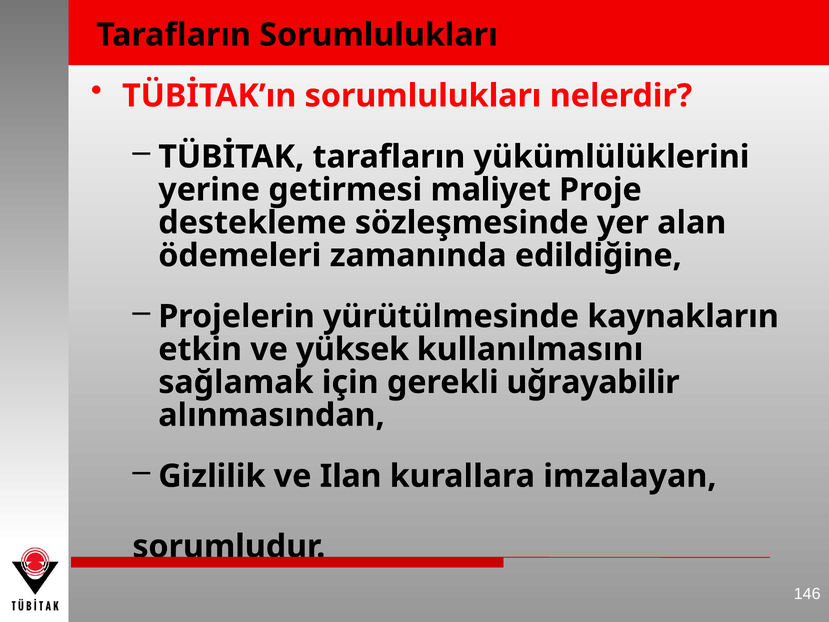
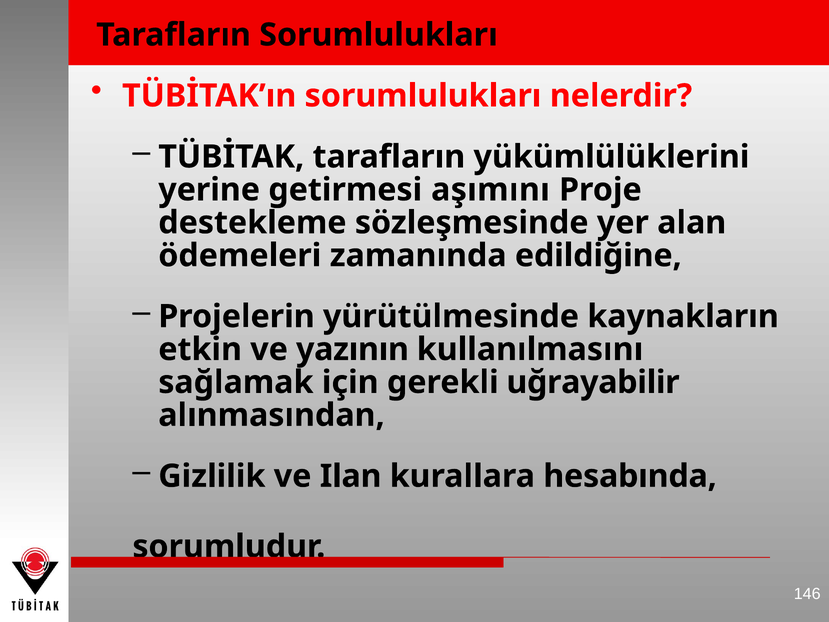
maliyet: maliyet -> aşımını (490, 190)
yüksek: yüksek -> yazının (352, 349)
imzalayan: imzalayan -> hesabında (630, 476)
